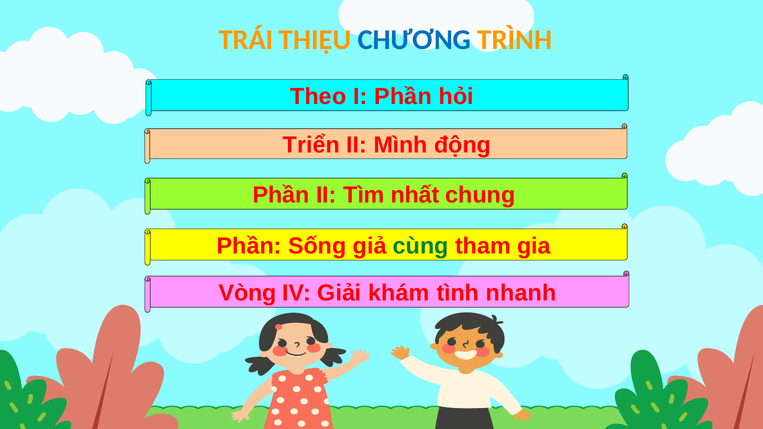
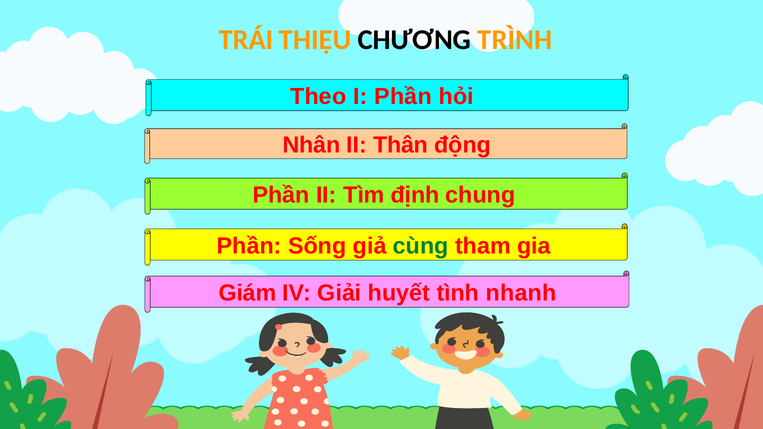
CHƯƠNG colour: blue -> black (414, 40)
Triển: Triển -> Nhân (311, 145)
Mình: Mình -> Thân (401, 145)
nhất: nhất -> định (415, 195)
Vòng: Vòng -> Giám (248, 293)
khám: khám -> huyết (399, 293)
